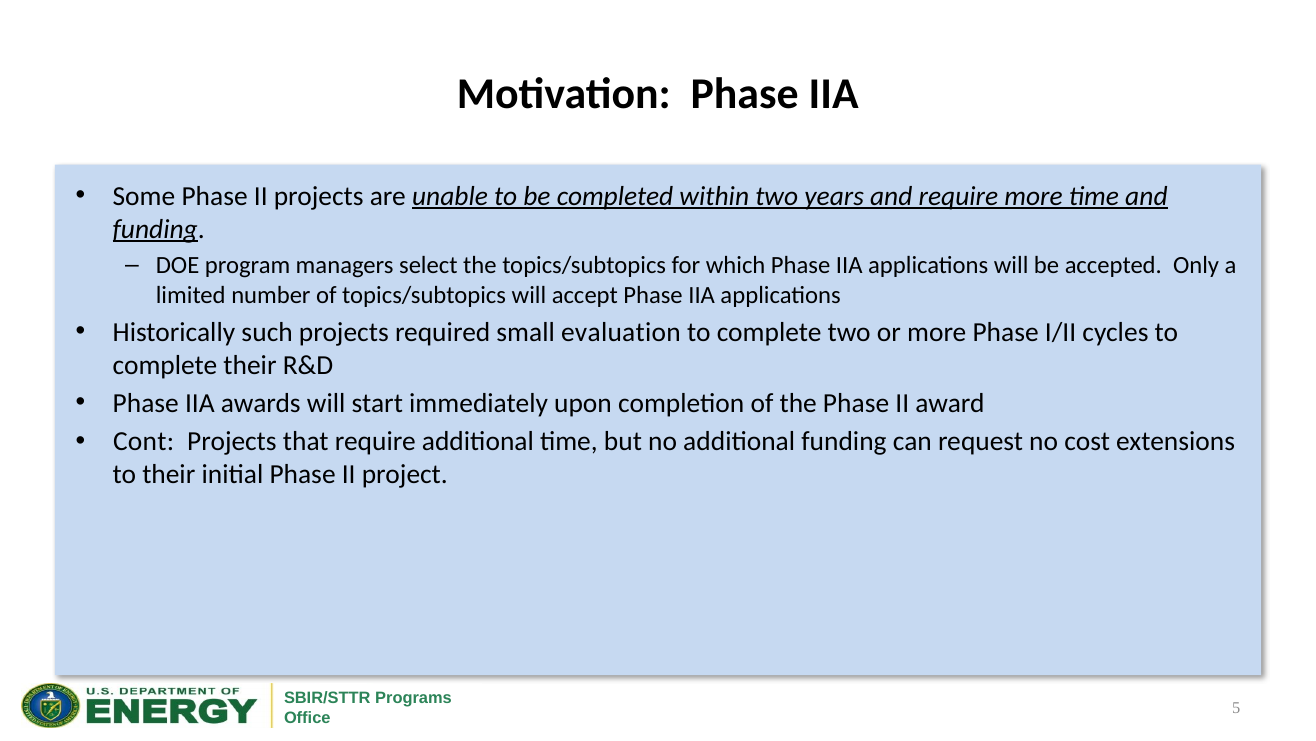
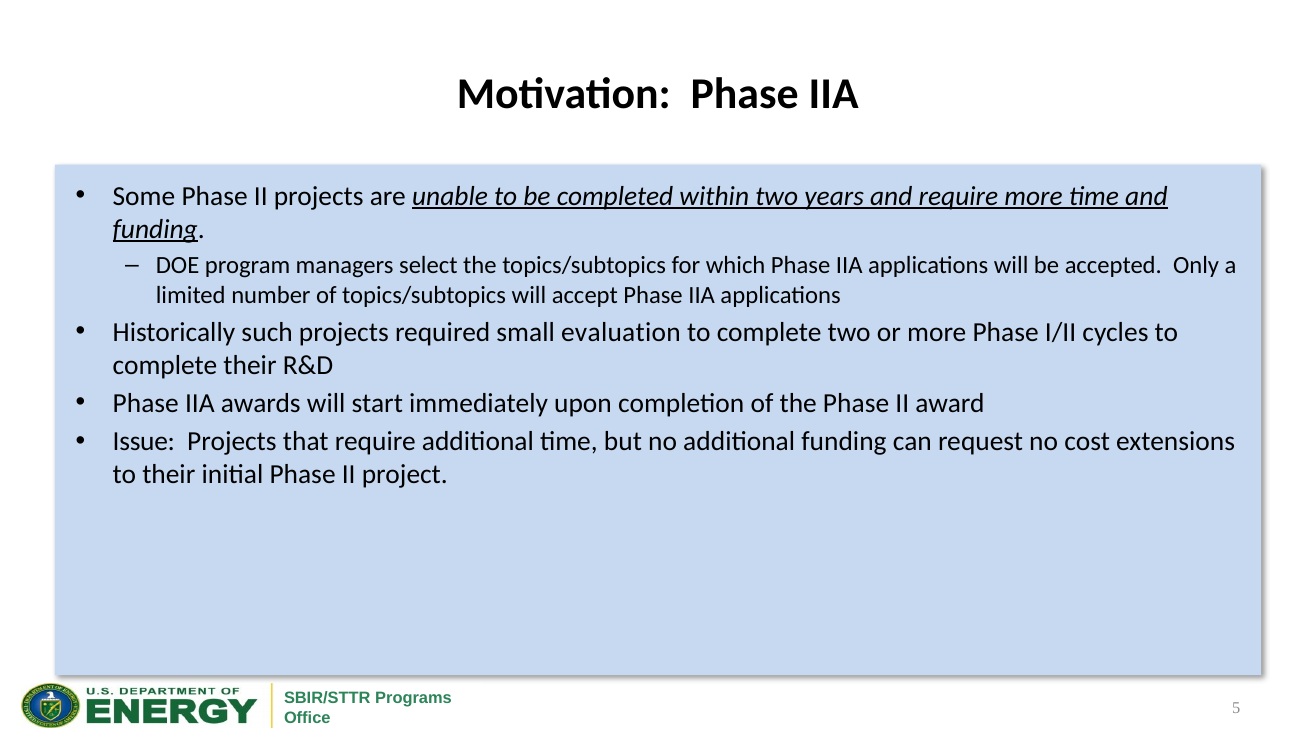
Cont: Cont -> Issue (144, 441)
